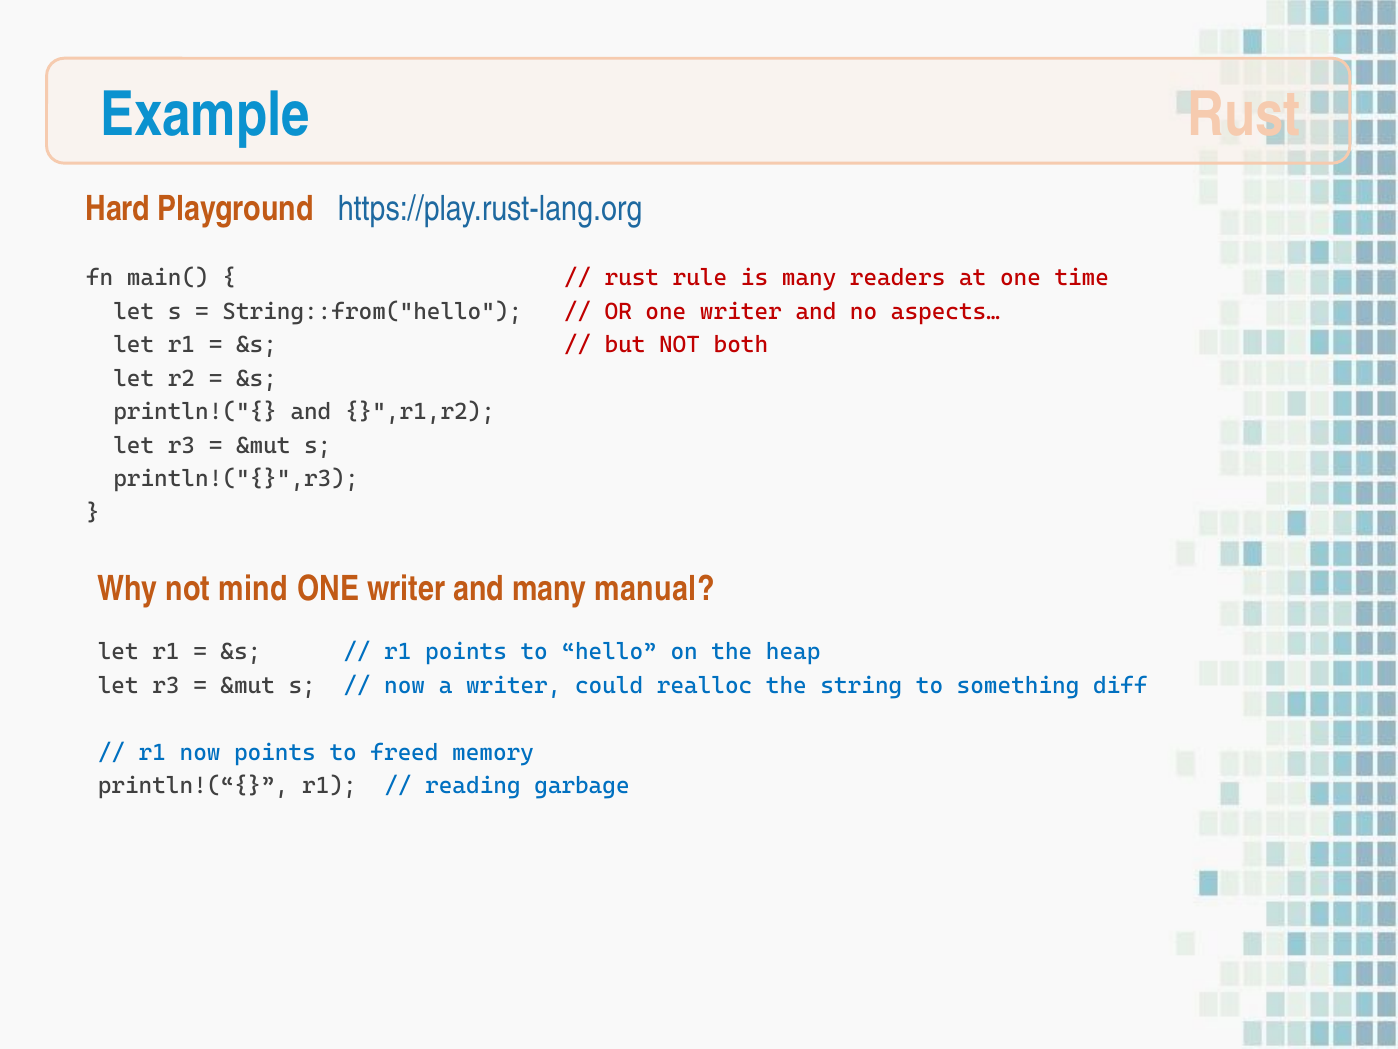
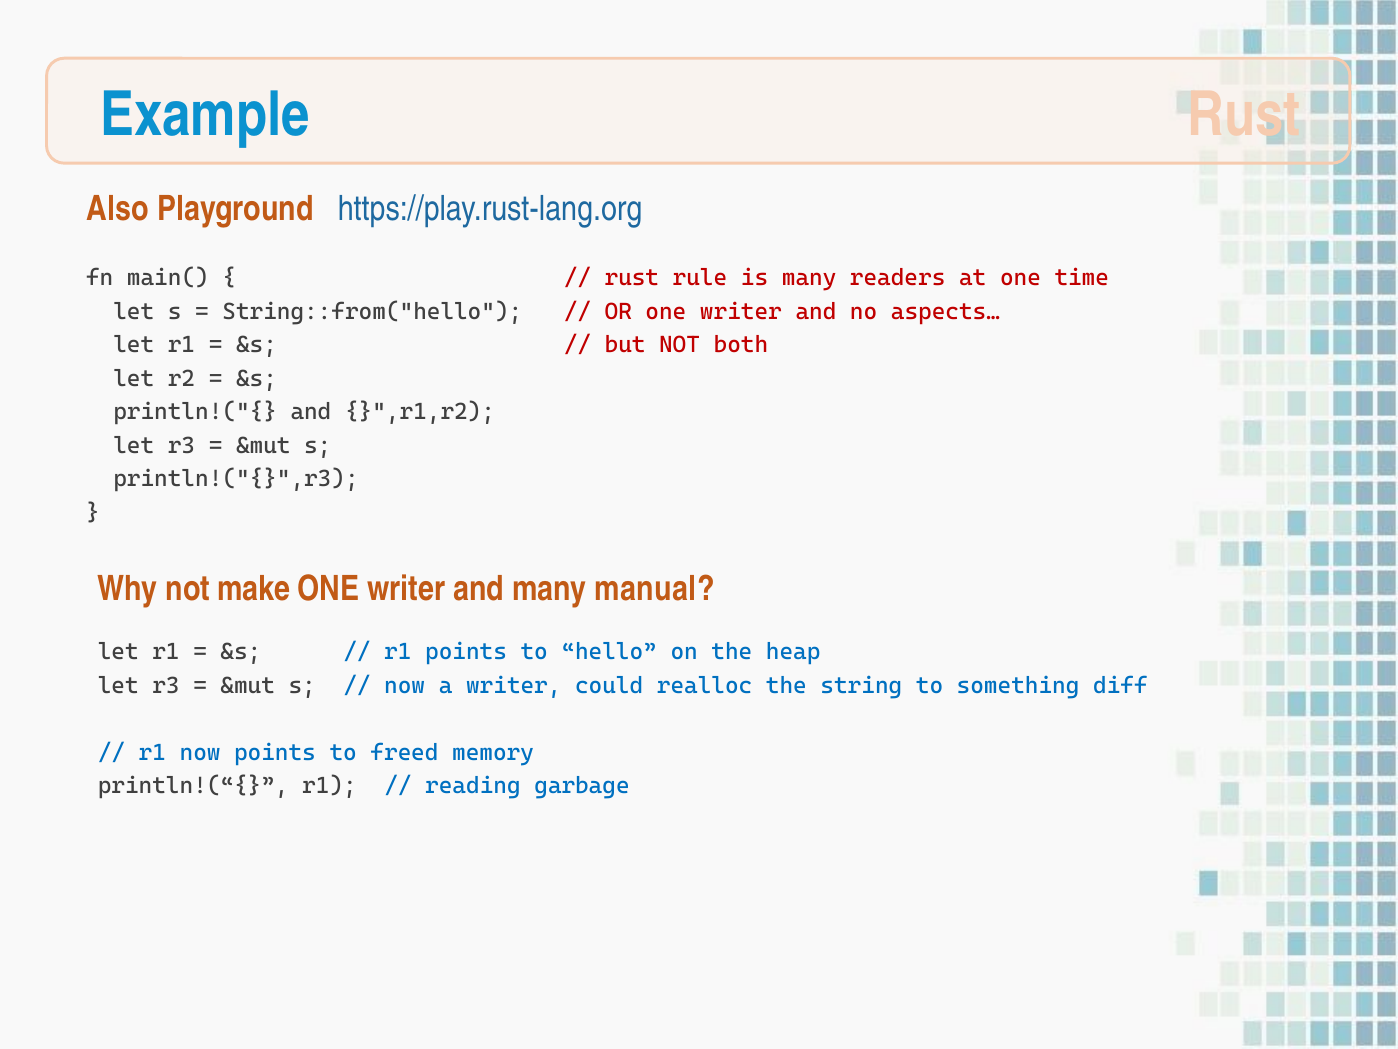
Hard: Hard -> Also (118, 209)
mind: mind -> make (254, 589)
